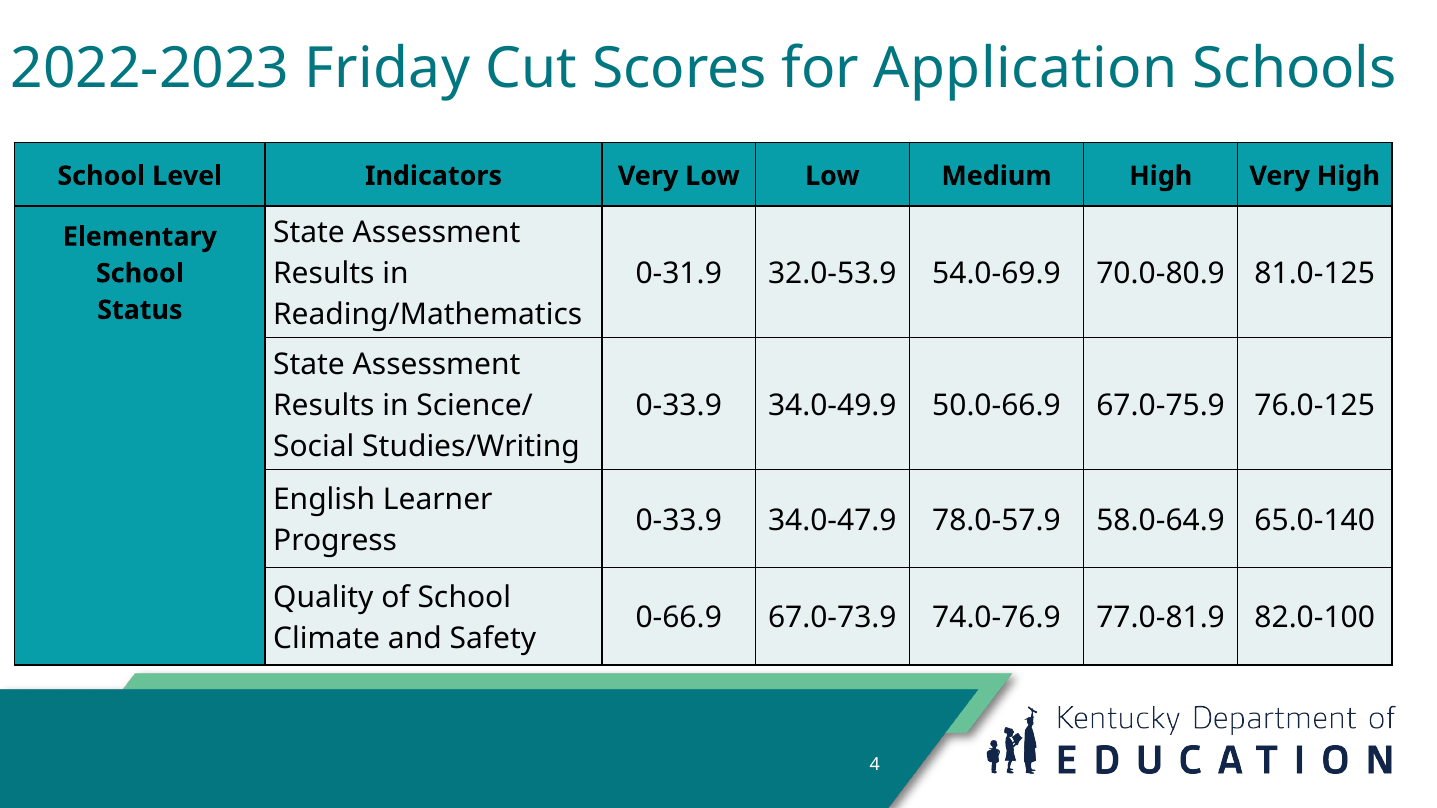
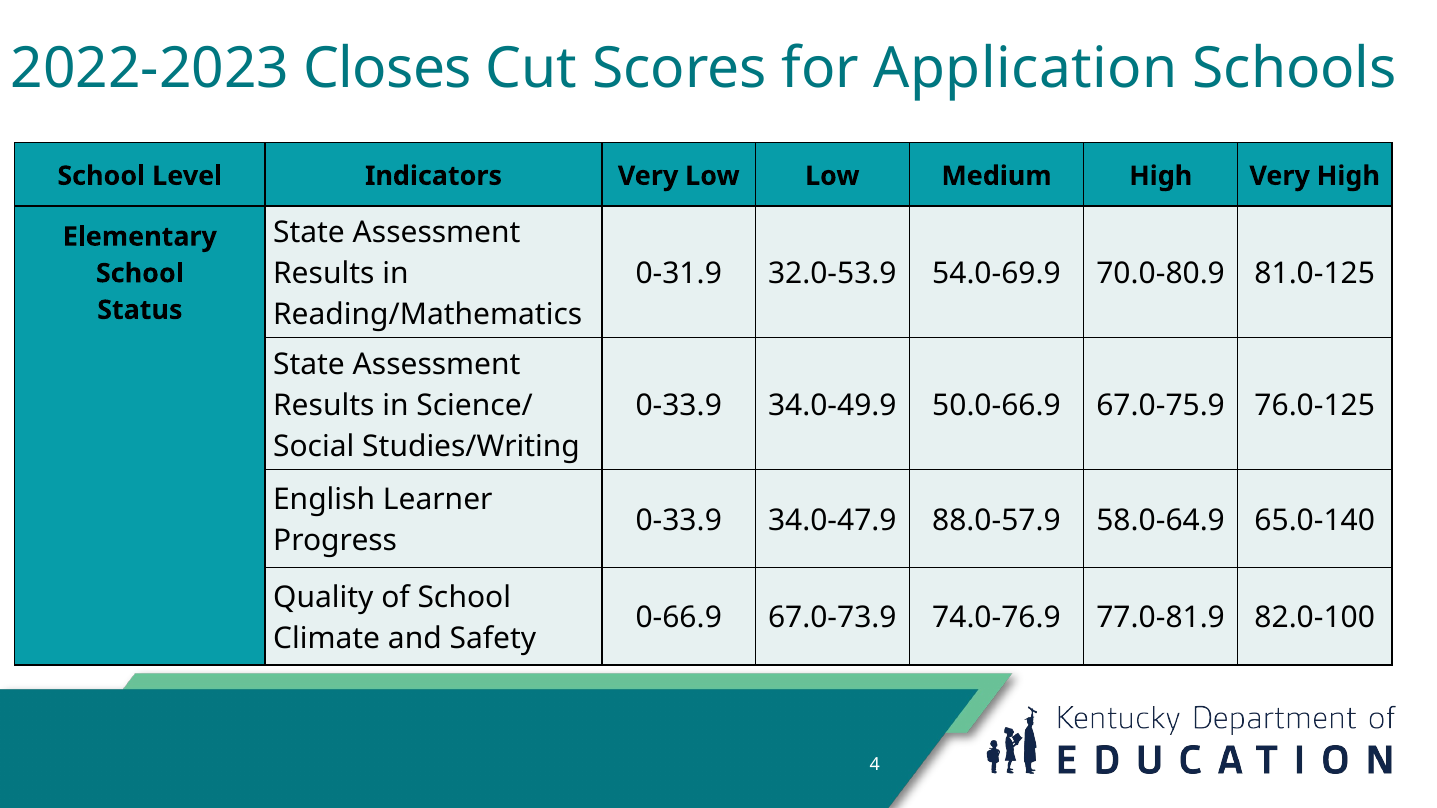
Friday: Friday -> Closes (388, 69)
78.0-57.9: 78.0-57.9 -> 88.0-57.9 (996, 520)
